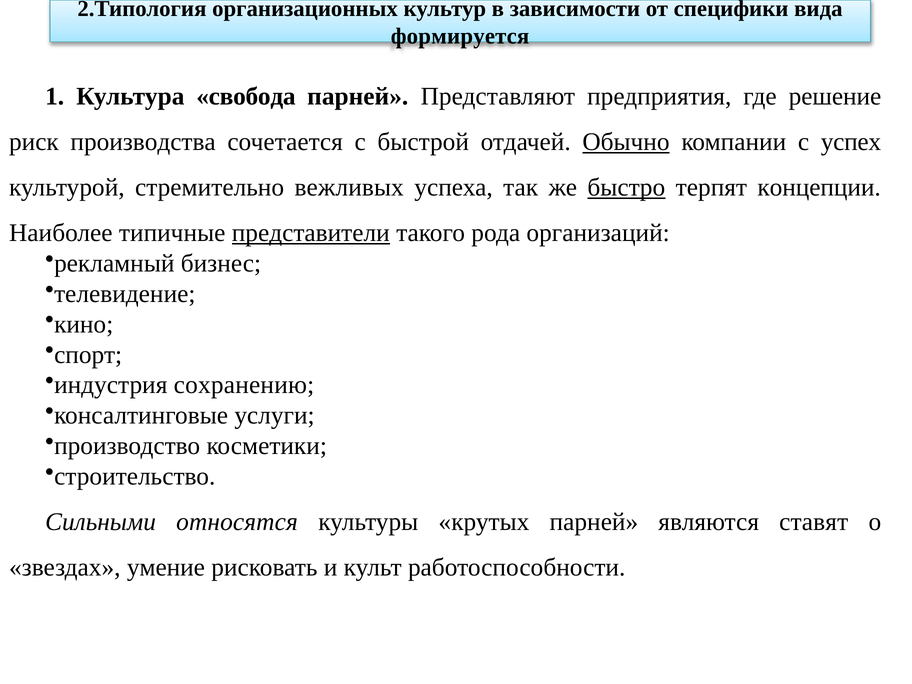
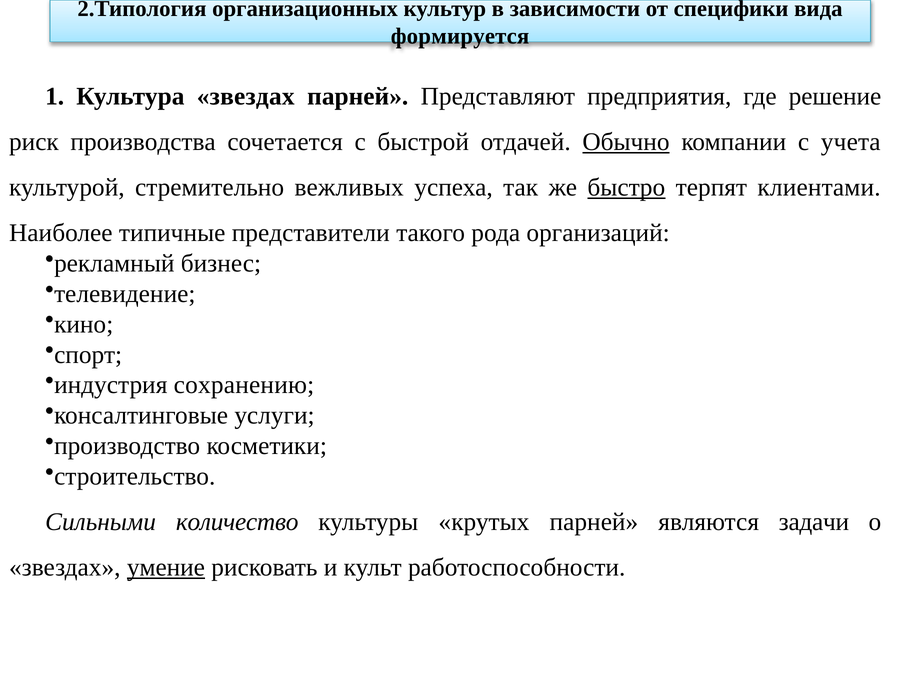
Культура свобода: свобода -> звездах (246, 96)
успех: успех -> учета (851, 142)
концепции: концепции -> клиентами (819, 187)
представители underline: present -> none (311, 233)
относятся: относятся -> количество (237, 522)
ставят: ставят -> задачи (814, 522)
умение underline: none -> present (166, 567)
